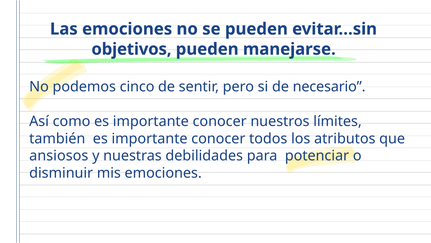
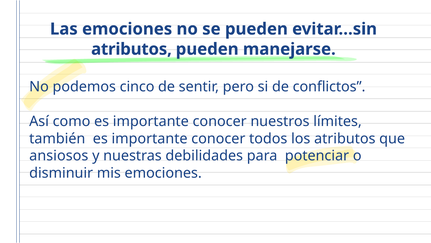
objetivos: objetivos -> atributos (131, 49)
necesario: necesario -> conflictos (329, 87)
